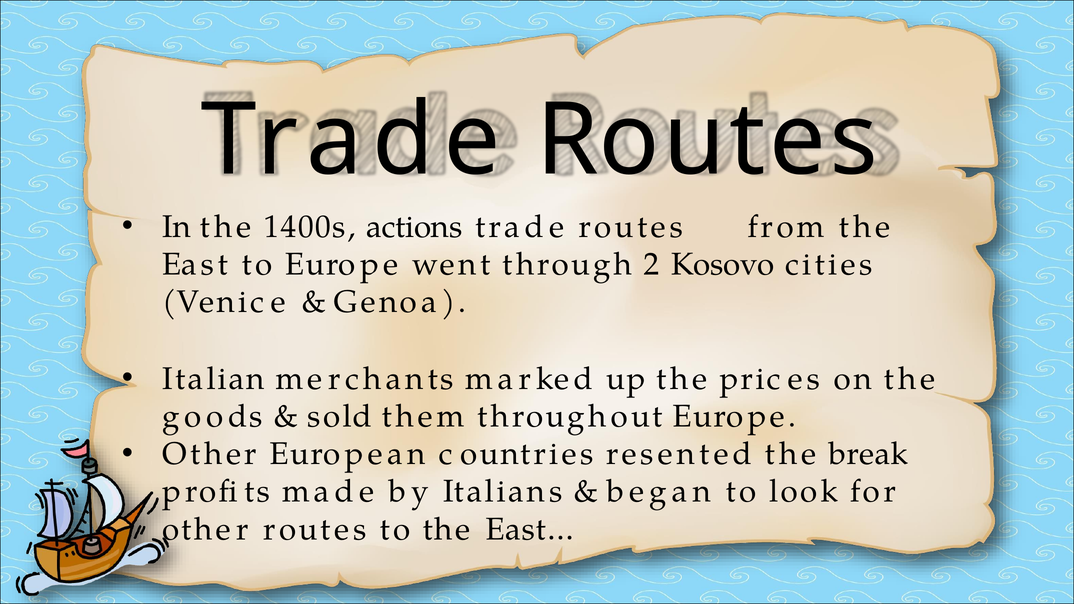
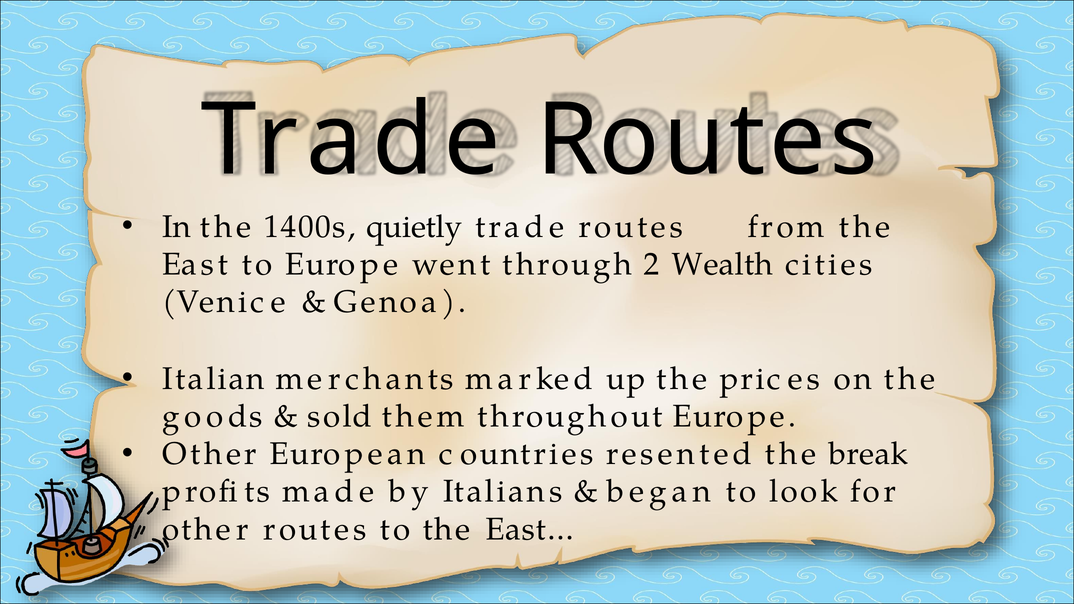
actions: actions -> quietly (414, 227)
Kosovo: Kosovo -> Wealth (722, 264)
